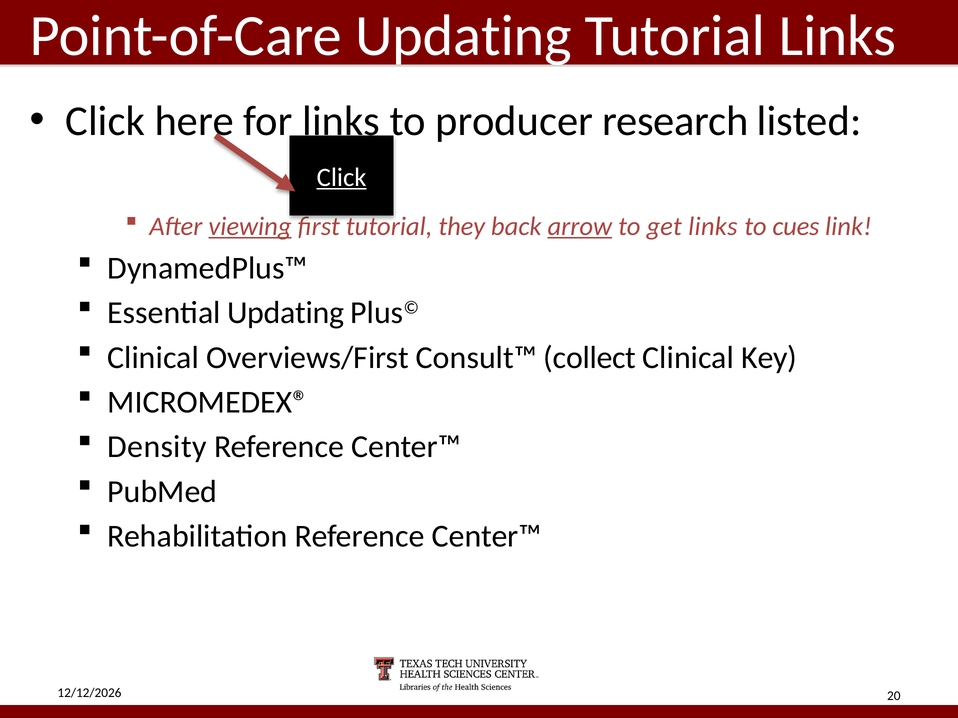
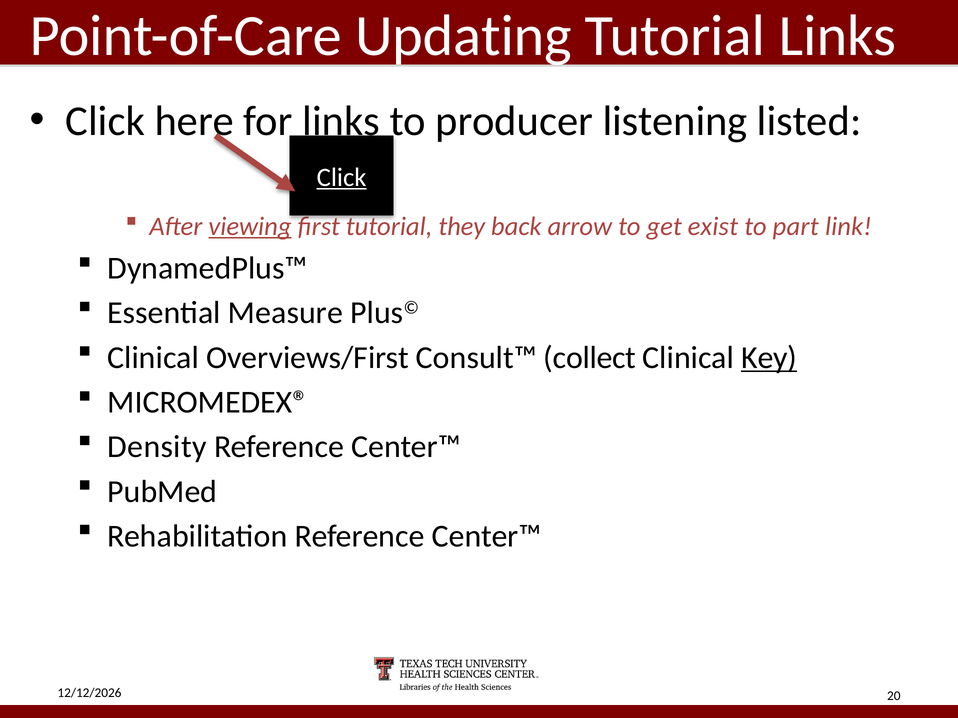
research: research -> listening (675, 121)
arrow underline: present -> none (580, 226)
get links: links -> exist (713, 226)
cues: cues -> part (796, 226)
Essential Updating: Updating -> Measure (285, 313)
Key underline: none -> present (769, 358)
